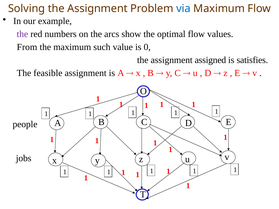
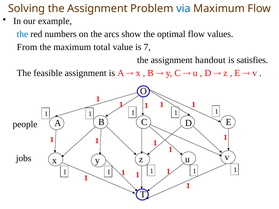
the colour: purple -> blue (22, 34)
such: such -> total (102, 47)
0: 0 -> 7 (147, 47)
assigned: assigned -> handout (210, 60)
